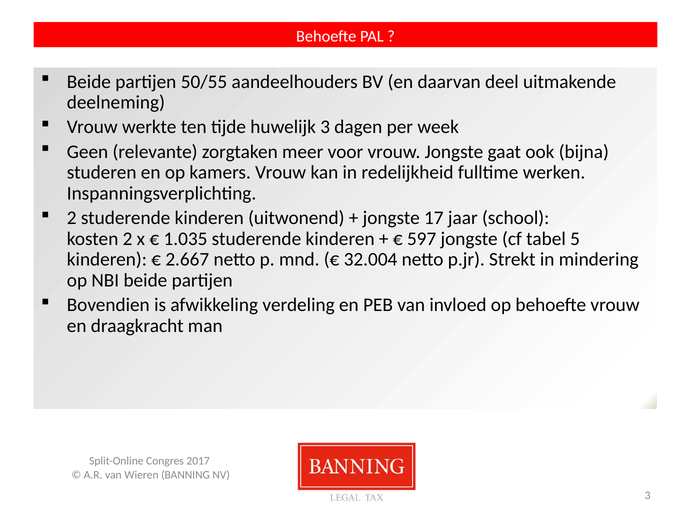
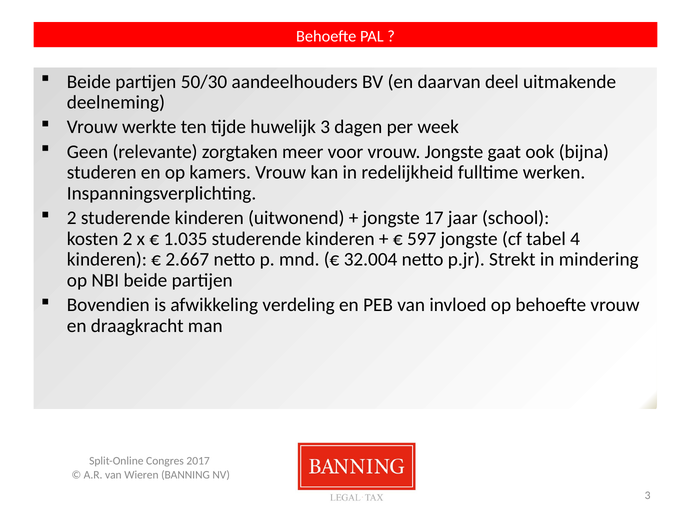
50/55: 50/55 -> 50/30 (204, 82)
5: 5 -> 4 (575, 239)
